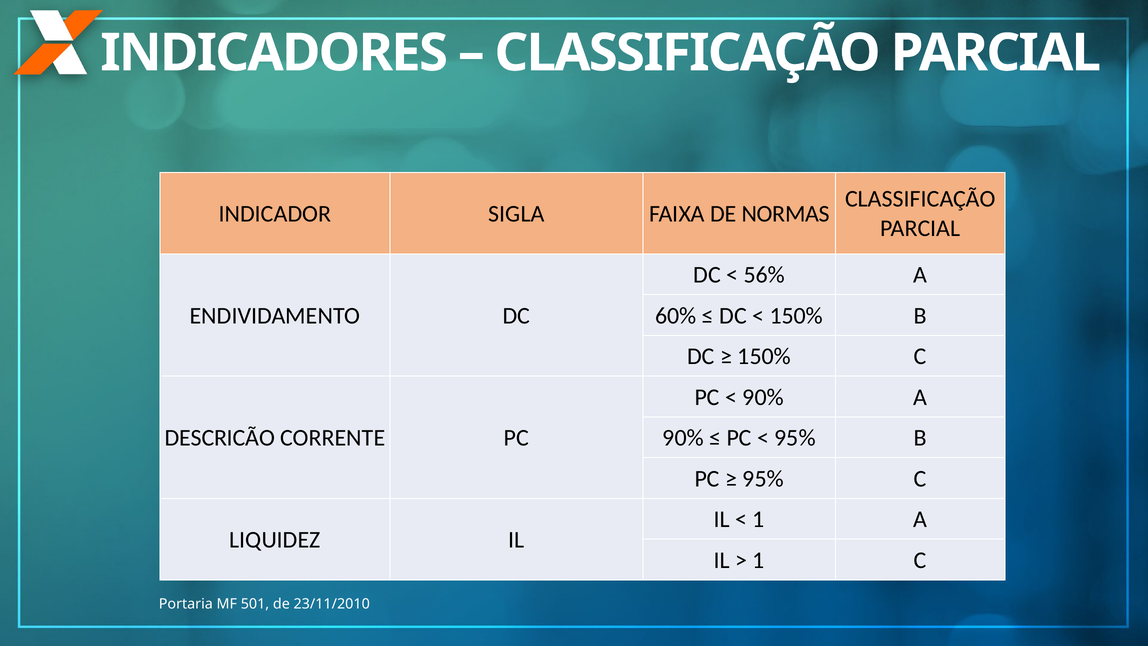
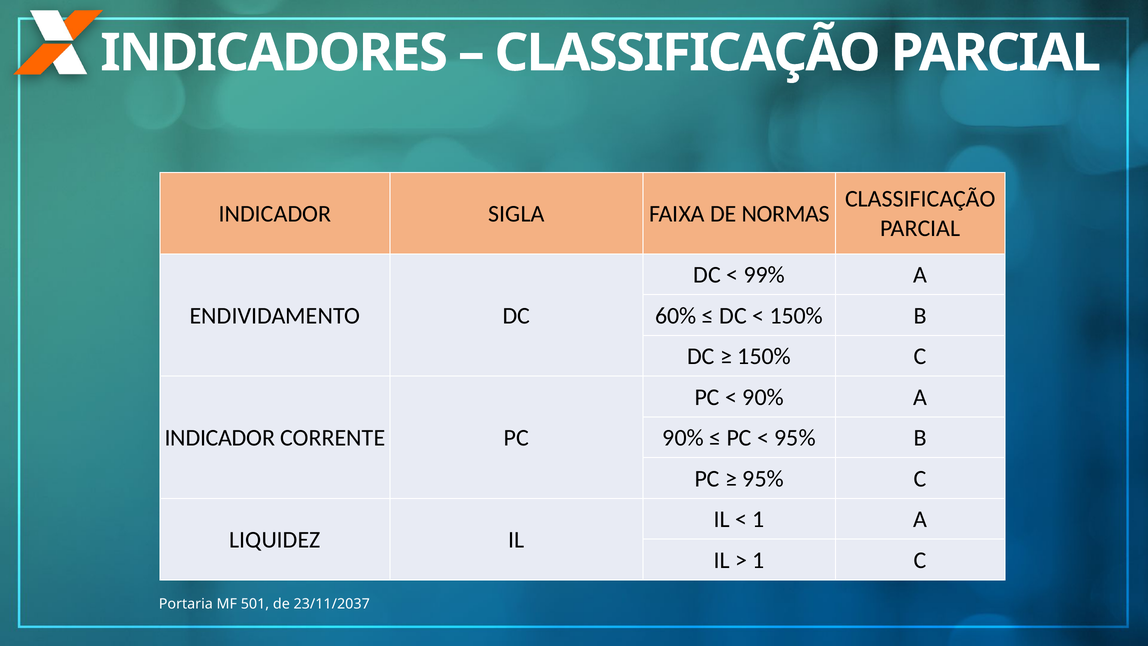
56%: 56% -> 99% (764, 275)
DESCRICÃO: DESCRICÃO -> INDICADOR (220, 438)
23/11/2010: 23/11/2010 -> 23/11/2037 (332, 604)
